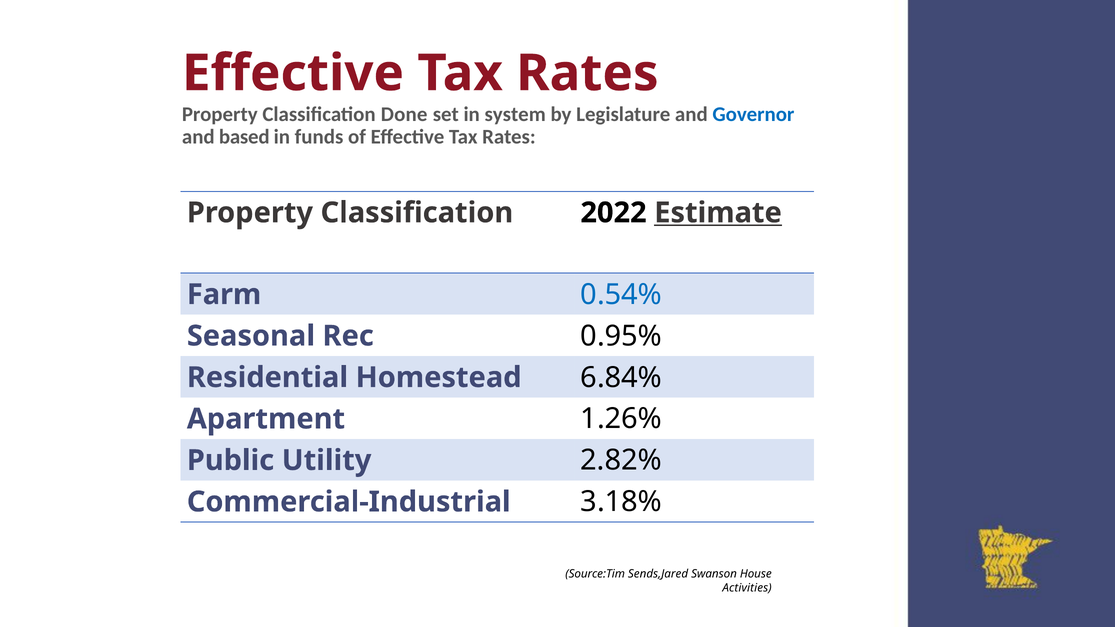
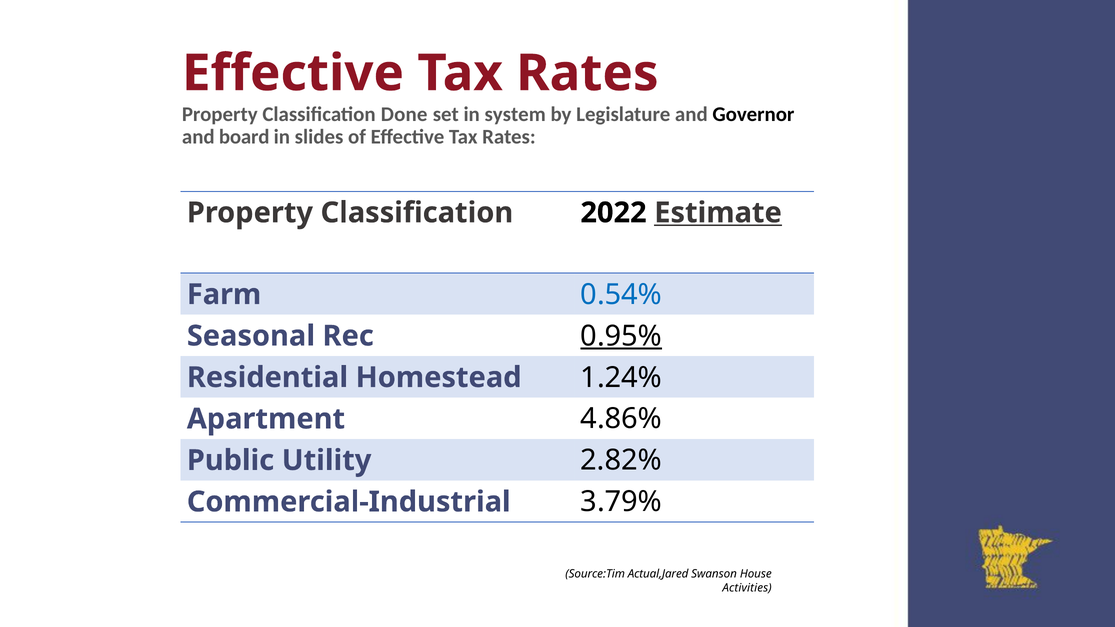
Governor colour: blue -> black (753, 114)
based: based -> board (244, 137)
funds: funds -> slides (319, 137)
0.95% underline: none -> present (621, 336)
6.84%: 6.84% -> 1.24% (621, 378)
1.26%: 1.26% -> 4.86% (621, 419)
3.18%: 3.18% -> 3.79% (621, 502)
Sends,Jared: Sends,Jared -> Actual,Jared (658, 574)
